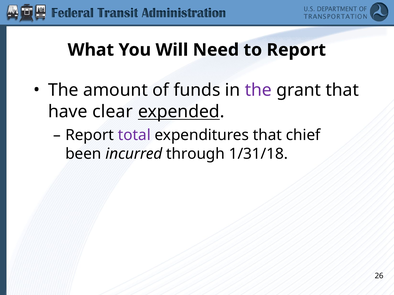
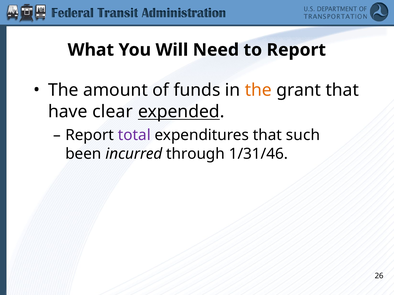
the colour: purple -> orange (258, 90)
chief: chief -> such (303, 135)
1/31/18: 1/31/18 -> 1/31/46 (258, 154)
